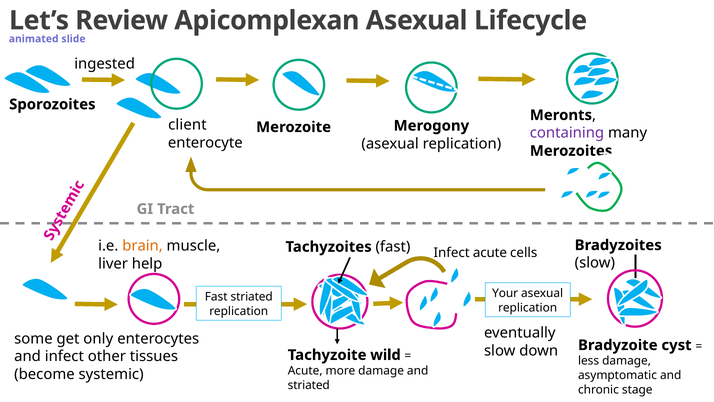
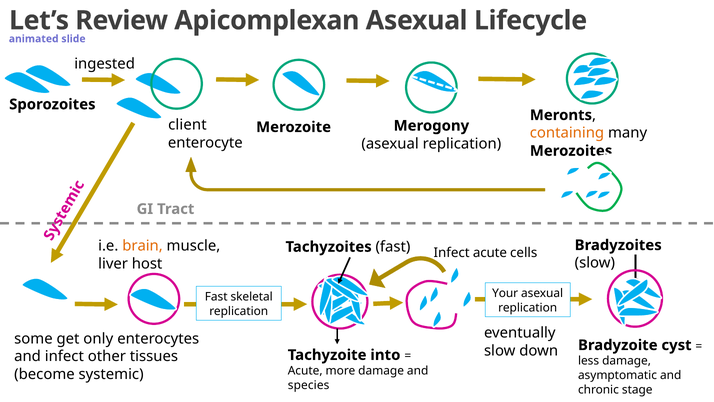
containing colour: purple -> orange (567, 133)
help: help -> host (147, 264)
Fast striated: striated -> skeletal (252, 297)
wild: wild -> into (385, 355)
striated: striated -> species (309, 385)
